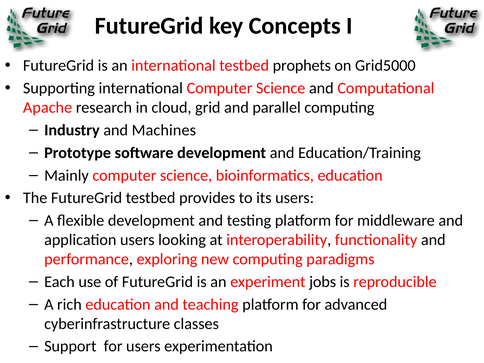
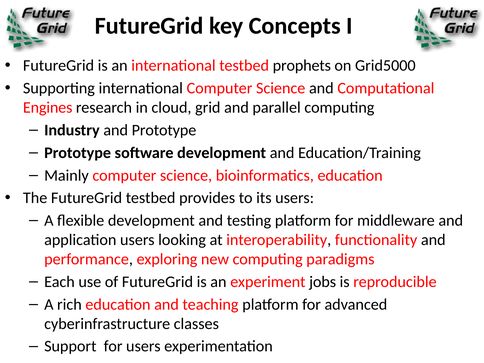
Apache: Apache -> Engines (48, 108)
and Machines: Machines -> Prototype (164, 130)
